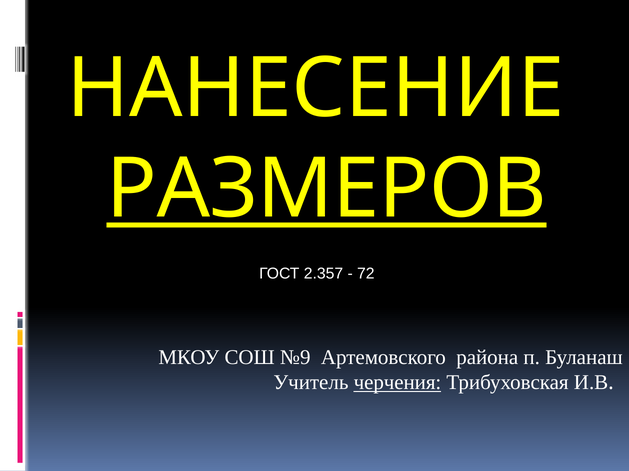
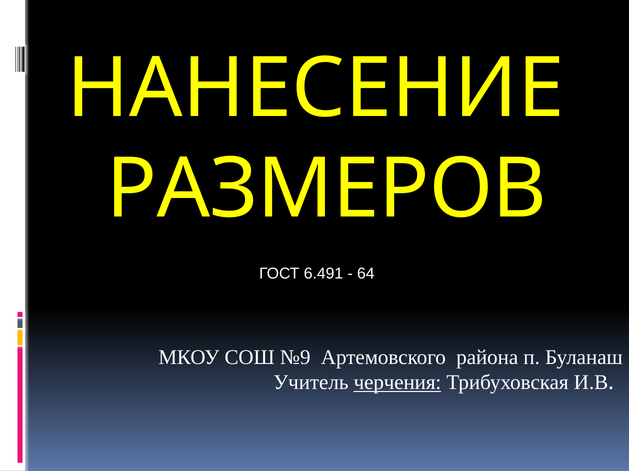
РАЗМЕРОВ underline: present -> none (327, 189)
2.357: 2.357 -> 6.491 (324, 274)
72: 72 -> 64 (366, 274)
